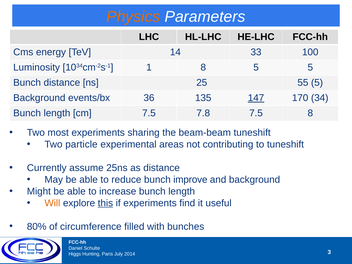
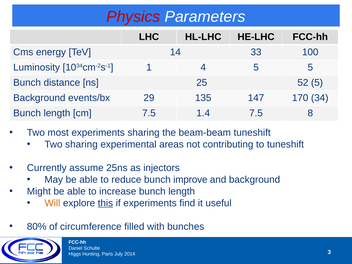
Physics colour: orange -> red (133, 17)
1 8: 8 -> 4 (203, 67)
55: 55 -> 52 (303, 83)
36: 36 -> 29 (149, 98)
147 underline: present -> none (256, 98)
7.8: 7.8 -> 1.4 (203, 113)
Two particle: particle -> sharing (81, 144)
as distance: distance -> injectors (162, 168)
